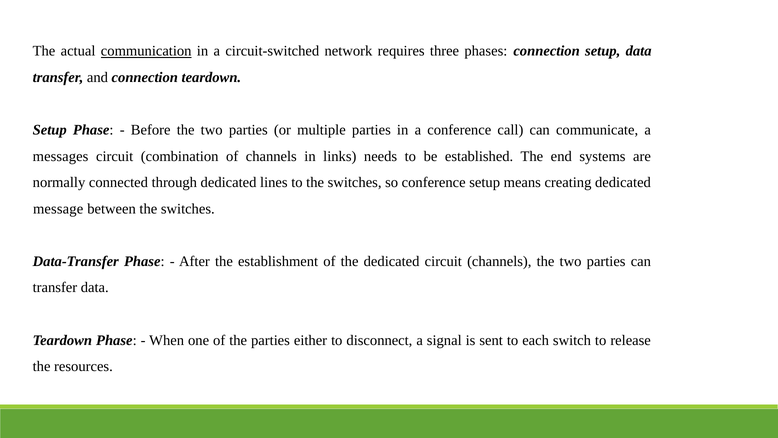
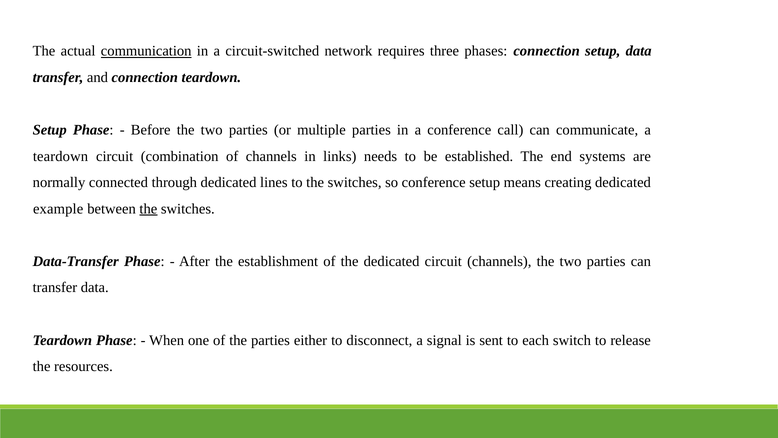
messages: messages -> teardown (61, 156)
message: message -> example (58, 209)
the underline: none -> present (148, 209)
